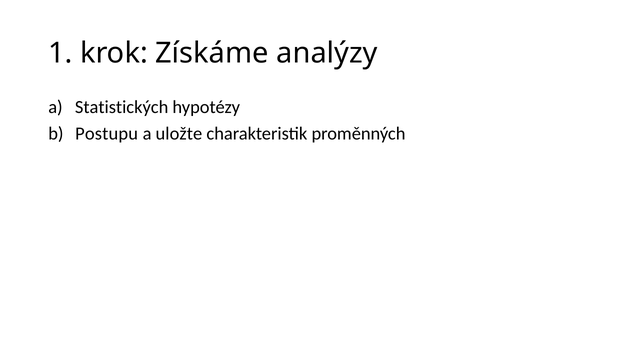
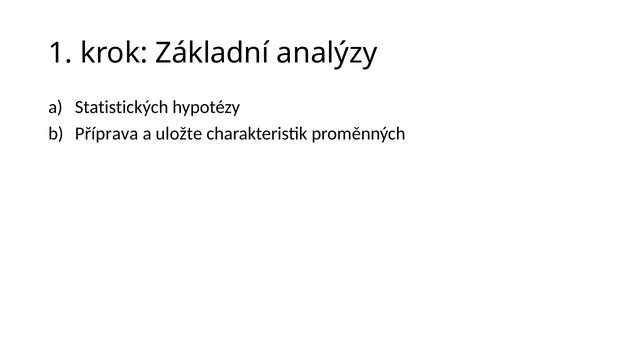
Získáme: Získáme -> Základní (212, 53)
Postupu: Postupu -> Příprava (107, 134)
